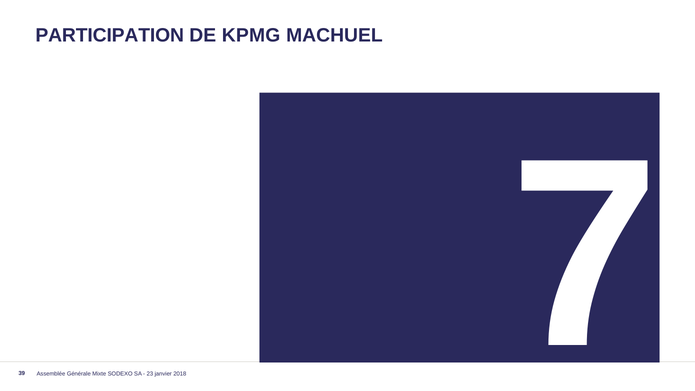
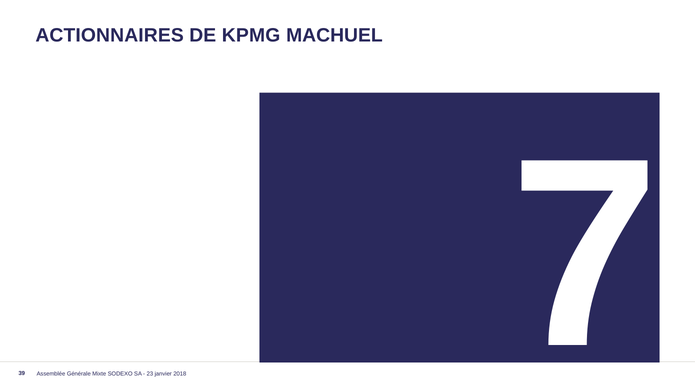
PARTICIPATION: PARTICIPATION -> ACTIONNAIRES (110, 35)
